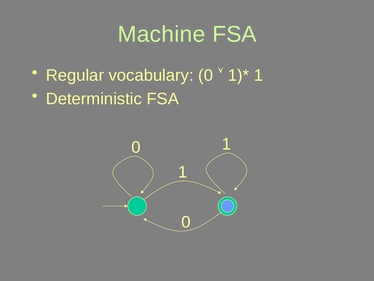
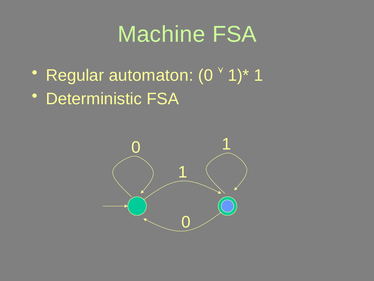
vocabulary: vocabulary -> automaton (151, 75)
